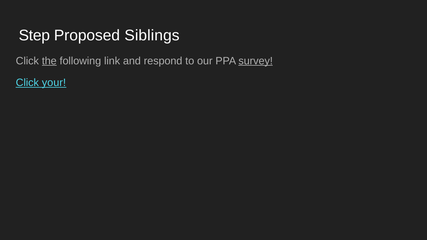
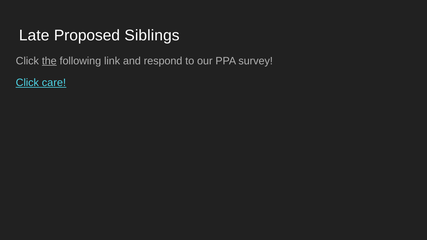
Step: Step -> Late (34, 35)
survey underline: present -> none (256, 61)
your: your -> care (54, 83)
